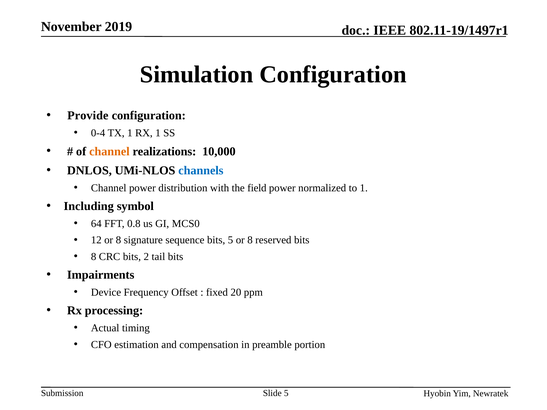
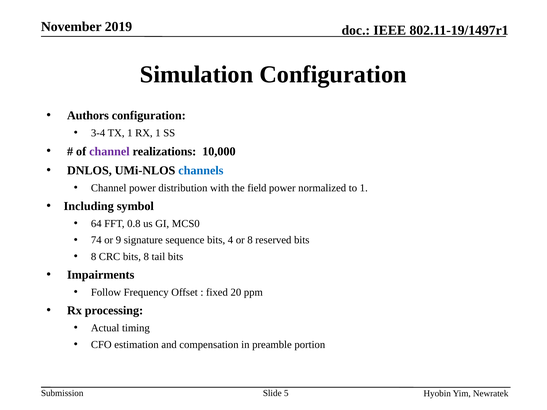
Provide: Provide -> Authors (88, 116)
0-4: 0-4 -> 3-4 (98, 133)
channel colour: orange -> purple (109, 151)
12: 12 -> 74 (96, 240)
8: 8 -> 9 (118, 240)
bits 5: 5 -> 4 (230, 240)
bits 2: 2 -> 8 (146, 257)
Device: Device -> Follow (106, 292)
